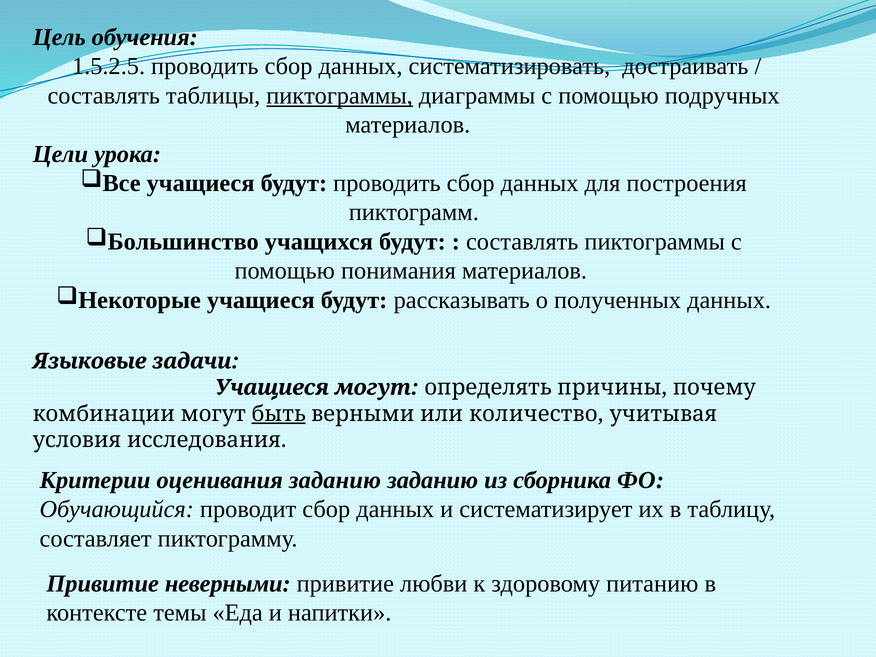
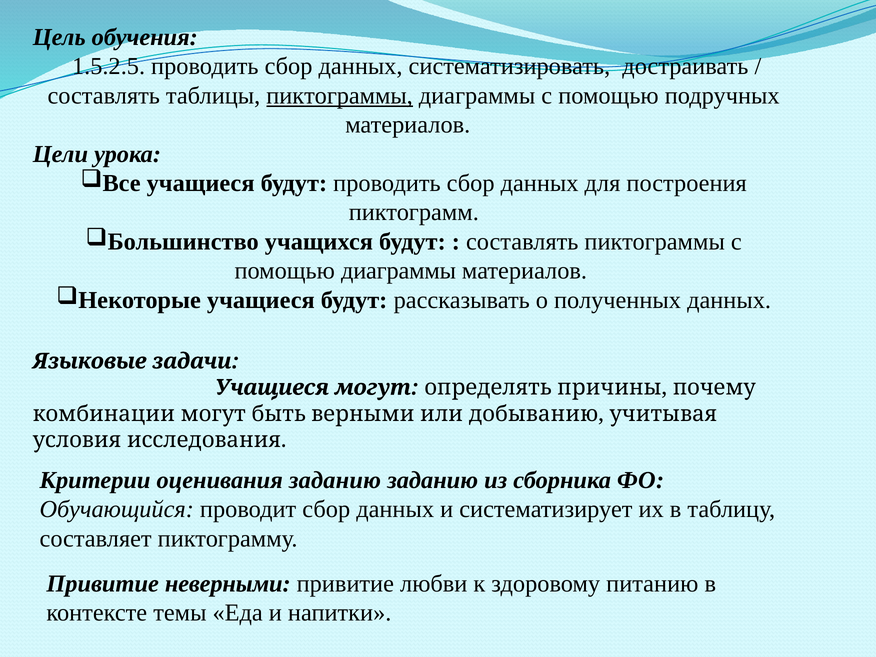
помощью понимания: понимания -> диаграммы (399, 271)
быть underline: present -> none (279, 414)
количество: количество -> добыванию (536, 414)
